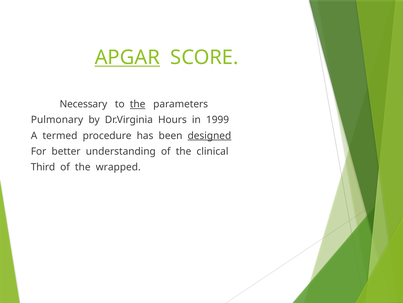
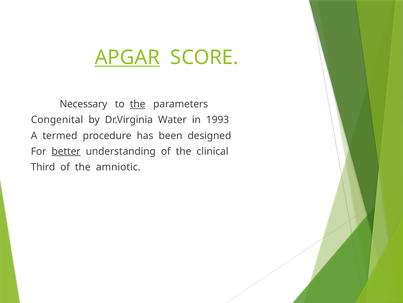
Pulmonary: Pulmonary -> Congenital (57, 120)
Hours: Hours -> Water (172, 120)
1999: 1999 -> 1993 (218, 120)
designed underline: present -> none (209, 135)
better underline: none -> present (66, 151)
wrapped: wrapped -> amniotic (118, 167)
